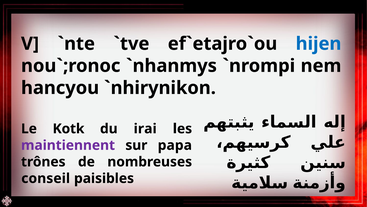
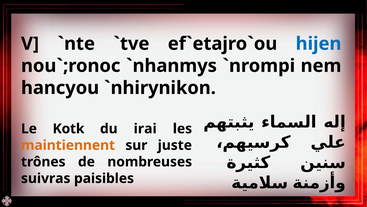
maintiennent colour: purple -> orange (68, 145)
papa: papa -> juste (175, 145)
conseil: conseil -> suivras (46, 178)
